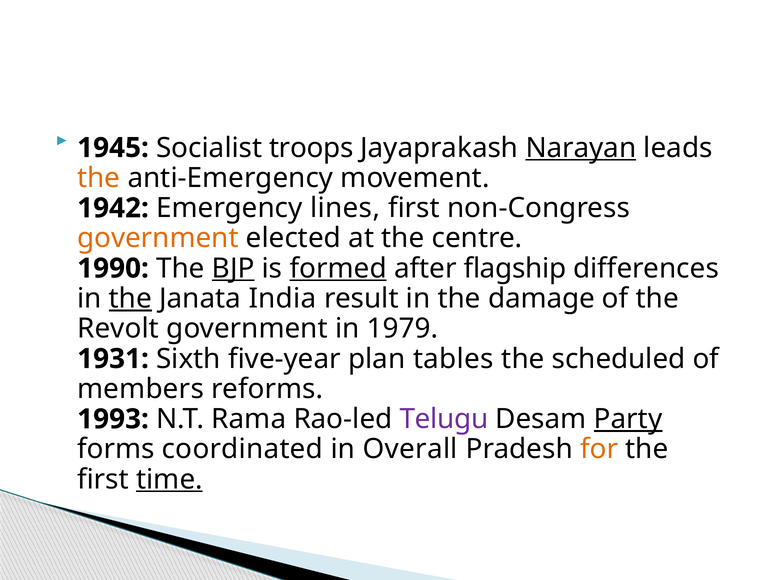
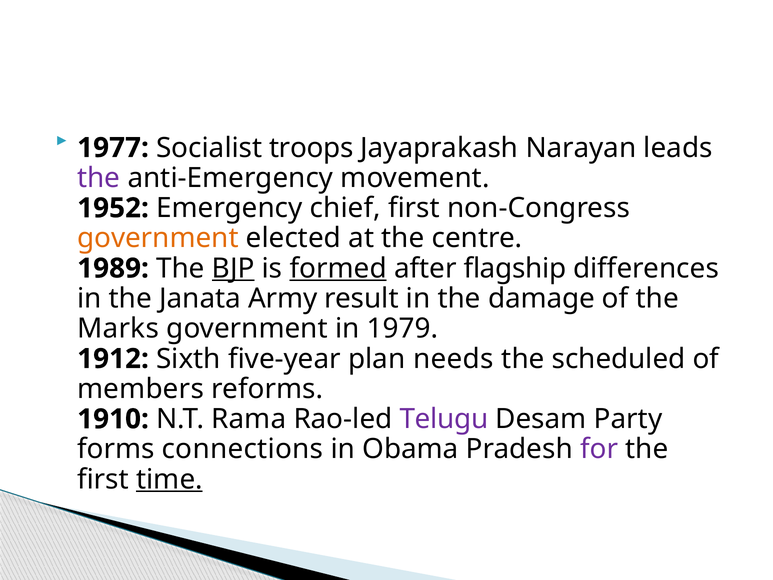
1945: 1945 -> 1977 (113, 148)
Narayan underline: present -> none (581, 148)
the colour: orange -> purple (99, 178)
1942: 1942 -> 1952 (113, 208)
lines: lines -> chief (345, 208)
1990: 1990 -> 1989 (113, 268)
the underline: present -> none (130, 298)
India: India -> Army (283, 298)
Revolt: Revolt -> Marks (118, 329)
1931: 1931 -> 1912 (113, 359)
tables: tables -> needs (453, 359)
1993: 1993 -> 1910 (113, 419)
Party underline: present -> none (628, 419)
coordinated: coordinated -> connections (242, 449)
Overall: Overall -> Obama (410, 449)
for colour: orange -> purple (599, 449)
